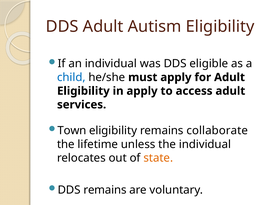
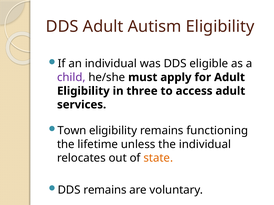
child colour: blue -> purple (71, 77)
in apply: apply -> three (142, 91)
collaborate: collaborate -> functioning (217, 131)
